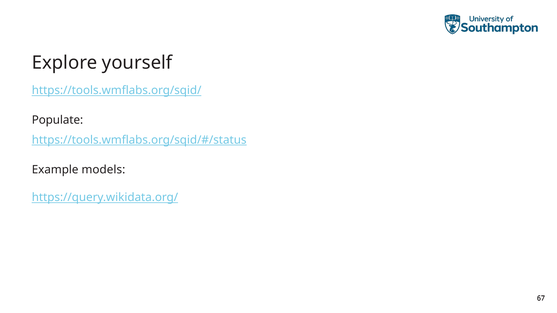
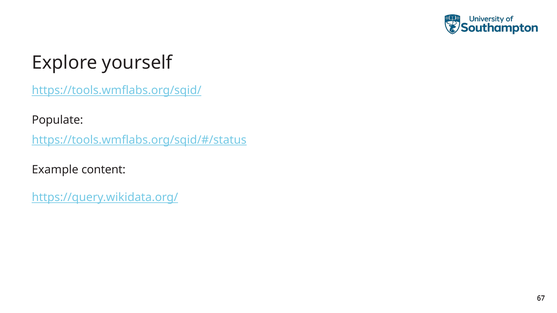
models: models -> content (104, 170)
